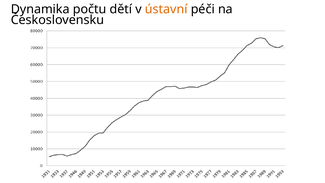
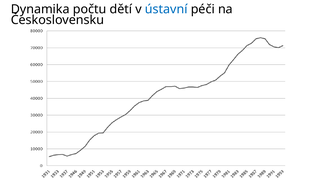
ústavní colour: orange -> blue (166, 9)
